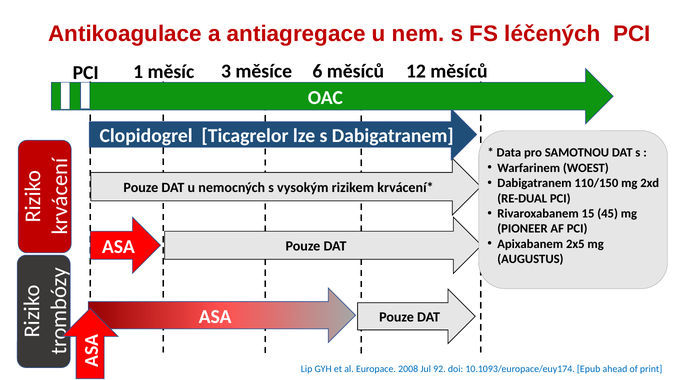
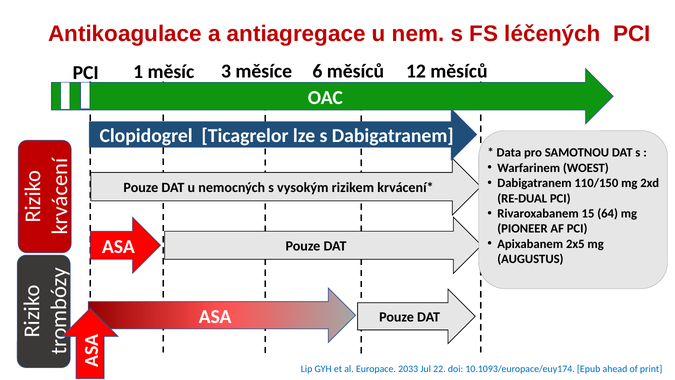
45: 45 -> 64 (608, 213)
2008: 2008 -> 2033 (408, 369)
92: 92 -> 22 (439, 369)
